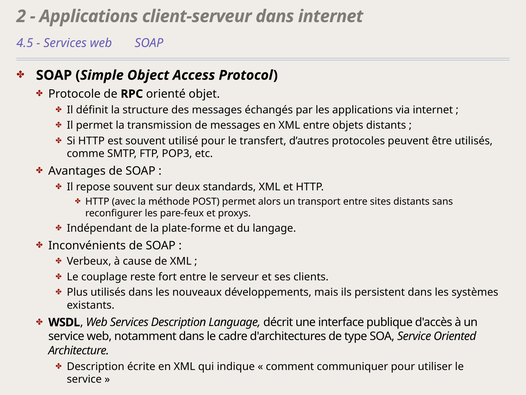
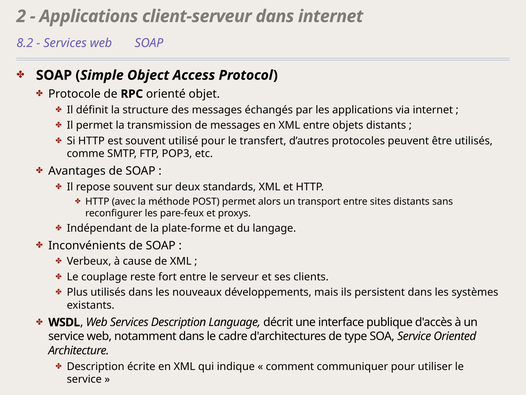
4.5: 4.5 -> 8.2 (25, 43)
